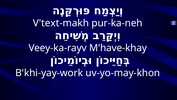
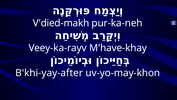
V'text-makh: V'text-makh -> V'died-makh (61, 23)
B'khi-yay-work: B'khi-yay-work -> B'khi-yay-after (49, 73)
